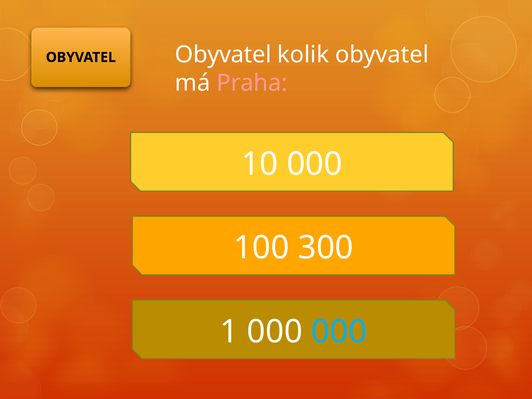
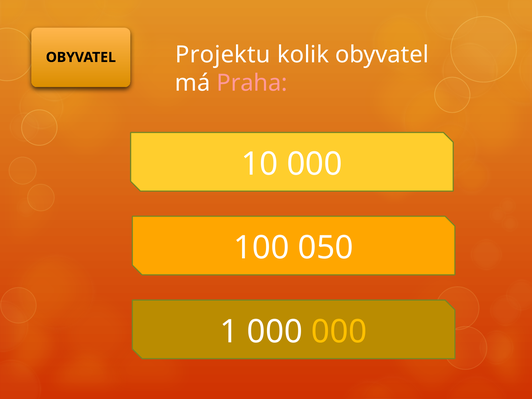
Obyvatel: Obyvatel -> Projektu (223, 55)
300: 300 -> 050 (326, 248)
000 colour: light blue -> yellow (339, 332)
